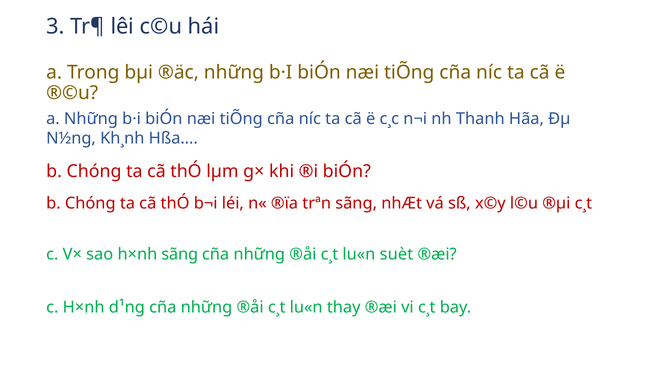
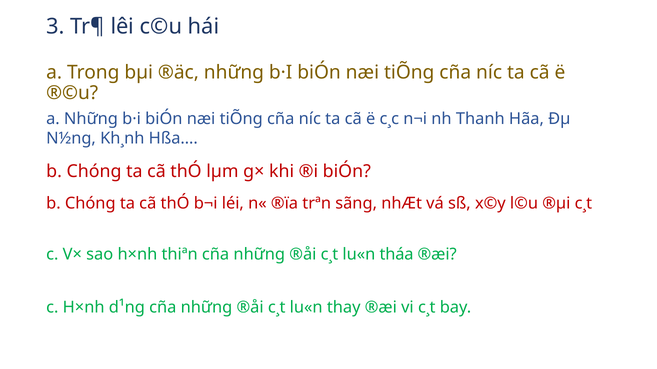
h×nh sãng: sãng -> thiªn (180, 255)
suèt: suèt -> tháa (397, 255)
